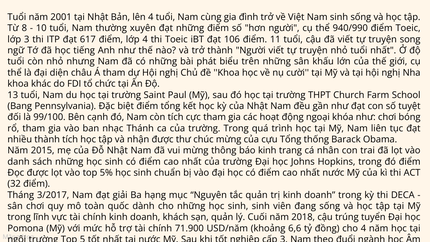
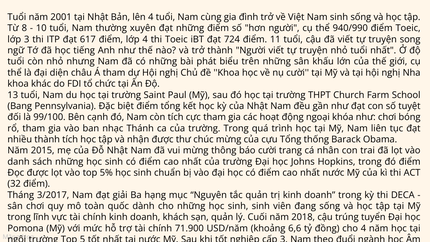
106: 106 -> 724 (232, 39)
báo kinh: kinh -> cười (267, 150)
